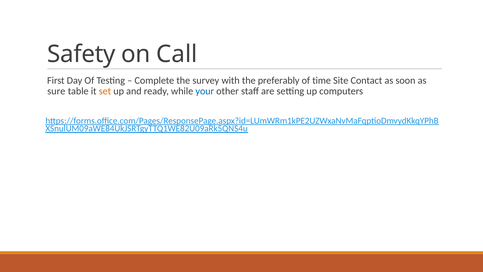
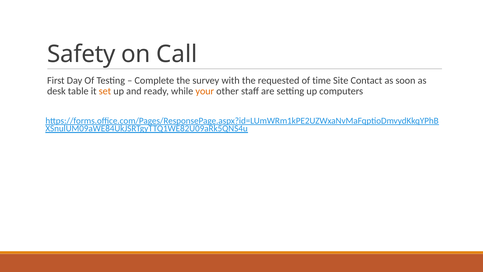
preferably: preferably -> requested (279, 80)
sure: sure -> desk (56, 91)
your colour: blue -> orange (205, 91)
